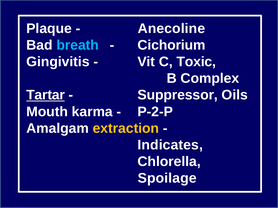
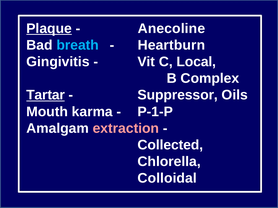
Plaque underline: none -> present (49, 29)
Cichorium: Cichorium -> Heartburn (171, 45)
Toxic: Toxic -> Local (196, 62)
P-2-P: P-2-P -> P-1-P (155, 112)
extraction colour: yellow -> pink (126, 129)
Indicates: Indicates -> Collected (170, 145)
Spoilage: Spoilage -> Colloidal (167, 179)
